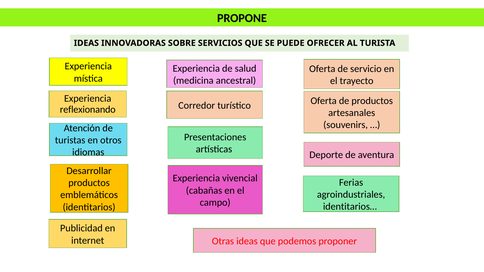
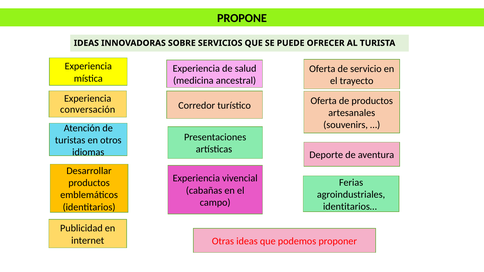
reflexionando: reflexionando -> conversación (88, 109)
